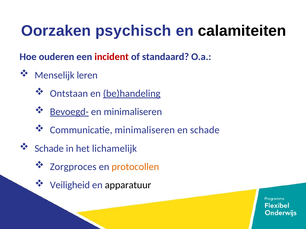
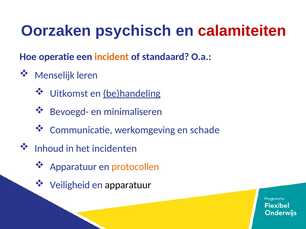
calamiteiten colour: black -> red (242, 31)
ouderen: ouderen -> operatie (57, 57)
incident colour: red -> orange (112, 57)
Ontstaan: Ontstaan -> Uitkomst (69, 94)
Bevoegd- underline: present -> none (69, 112)
Communicatie minimaliseren: minimaliseren -> werkomgeving (145, 130)
Schade: Schade -> Inhoud (49, 149)
lichamelijk: lichamelijk -> incidenten (114, 149)
Zorgproces: Zorgproces -> Apparatuur (73, 167)
